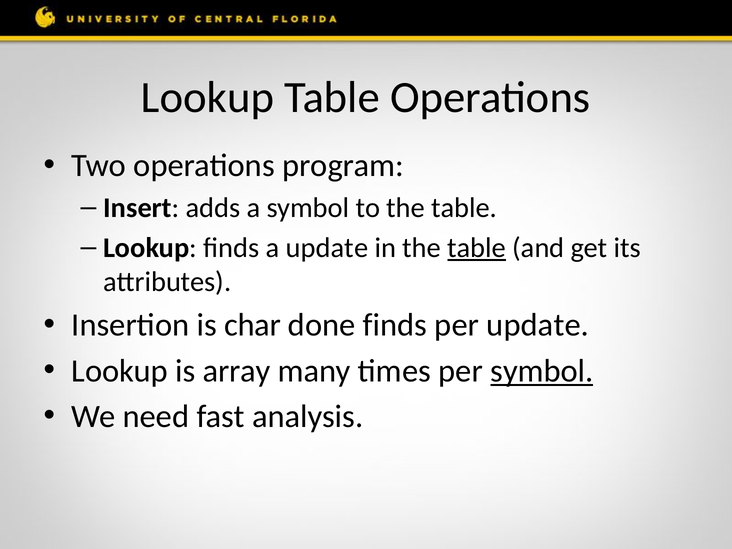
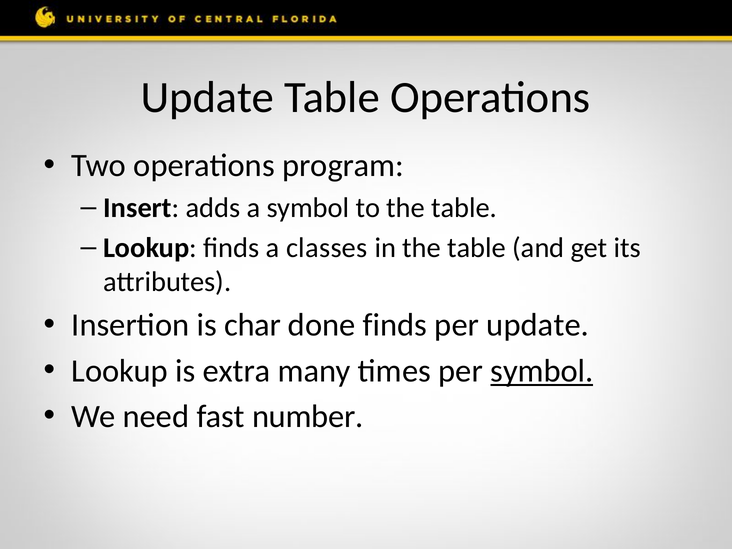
Lookup: Lookup -> Update (208, 98)
a update: update -> classes (327, 248)
table underline: present -> none (477, 248)
array: array -> extra (237, 371)
analysis: analysis -> number (308, 416)
